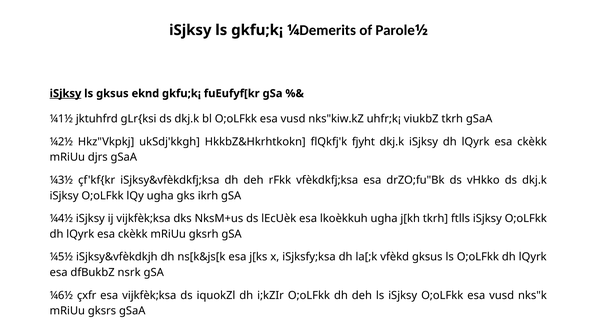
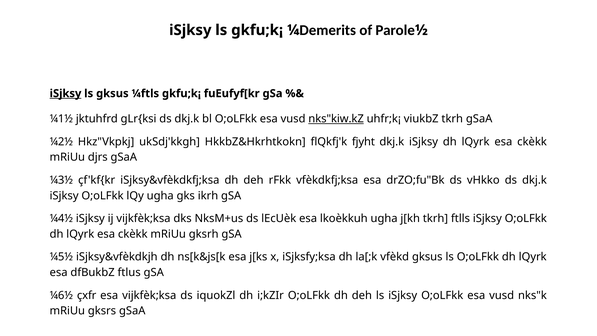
eknd: eknd -> ¼ftls (145, 93)
nks"kiw.kZ underline: none -> present (336, 119)
nsrk: nsrk -> ftlus (129, 272)
